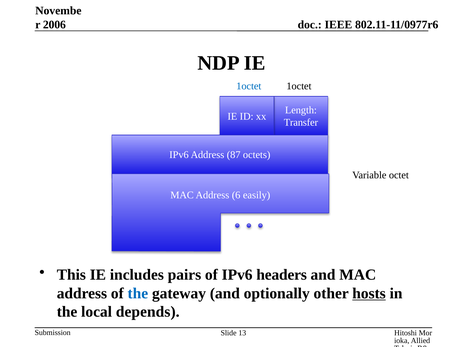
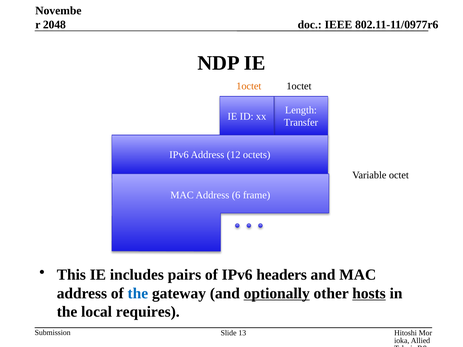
2006: 2006 -> 2048 (54, 25)
1octet colour: blue -> orange (249, 86)
87: 87 -> 12 (234, 155)
easily: easily -> frame (257, 195)
optionally underline: none -> present (277, 294)
depends: depends -> requires (148, 312)
